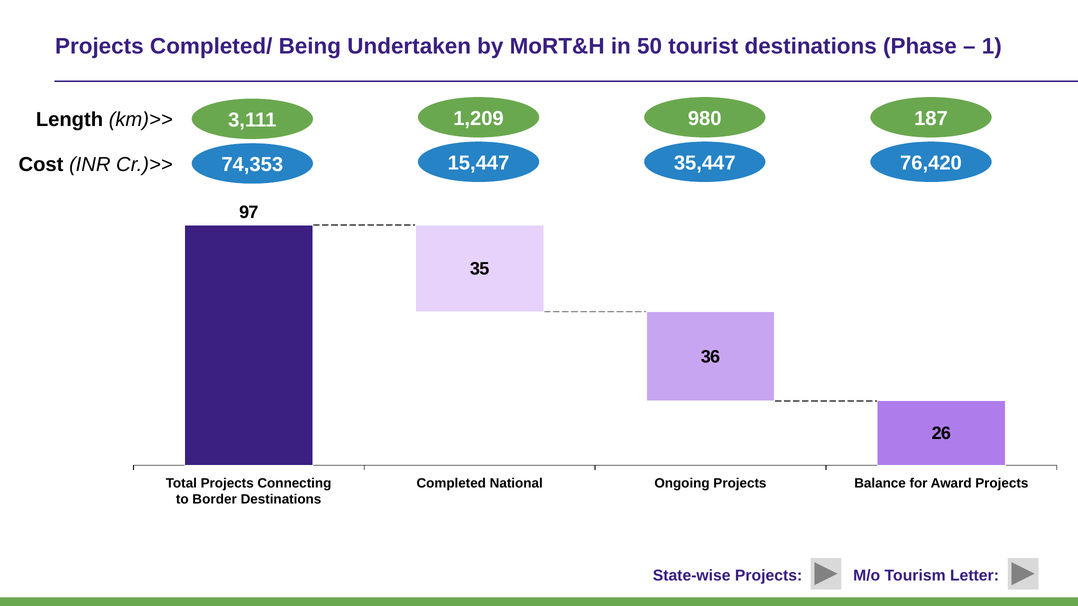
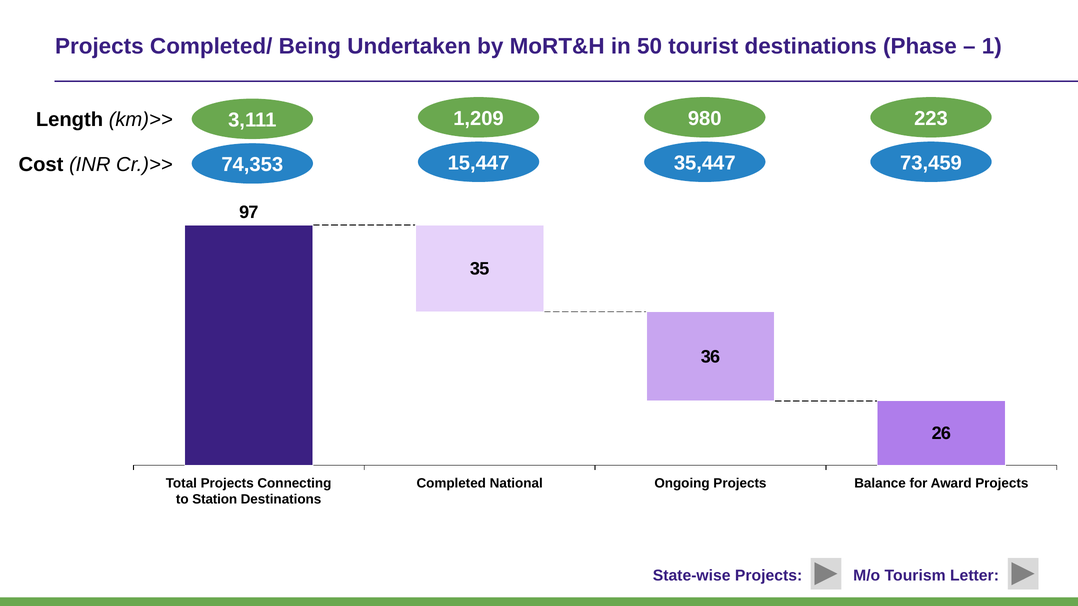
187: 187 -> 223 (931, 119)
76,420: 76,420 -> 73,459 (931, 163)
Border: Border -> Station (215, 500)
